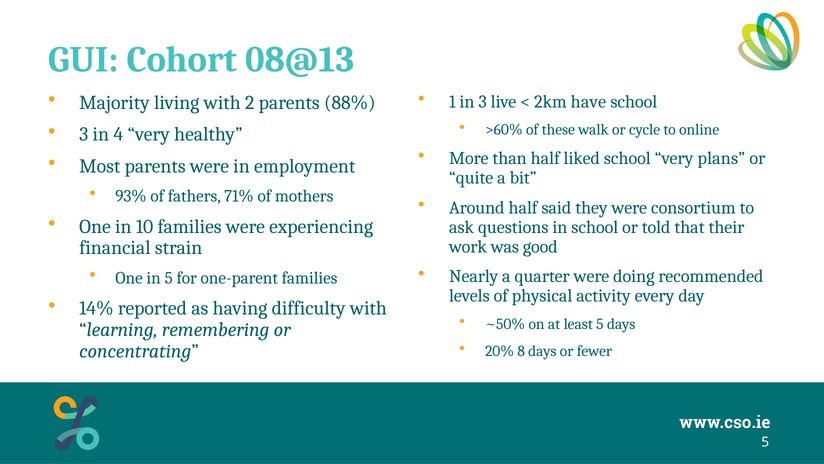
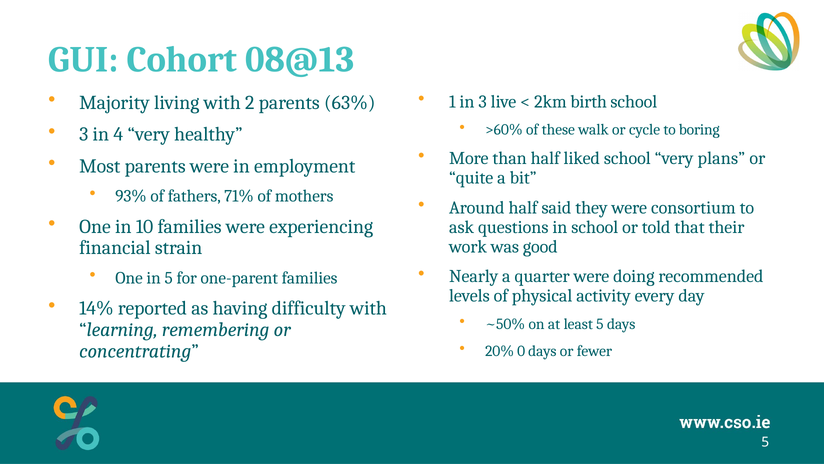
88%: 88% -> 63% (350, 103)
have: have -> birth (589, 102)
online: online -> boring (699, 130)
8: 8 -> 0 (521, 351)
